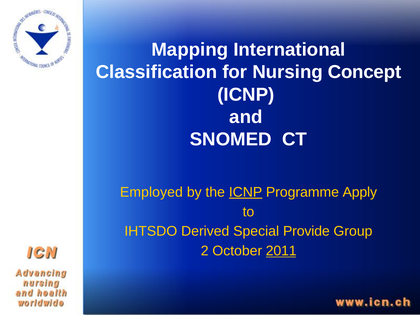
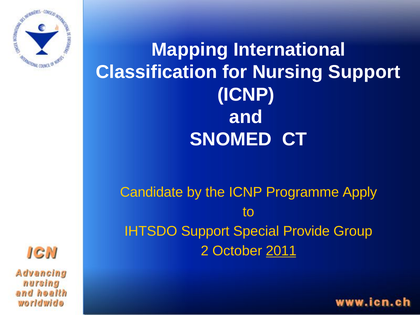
Nursing Concept: Concept -> Support (364, 72)
Employed: Employed -> Candidate (152, 192)
ICNP underline: present -> none (246, 192)
IHTSDO Derived: Derived -> Support (205, 231)
